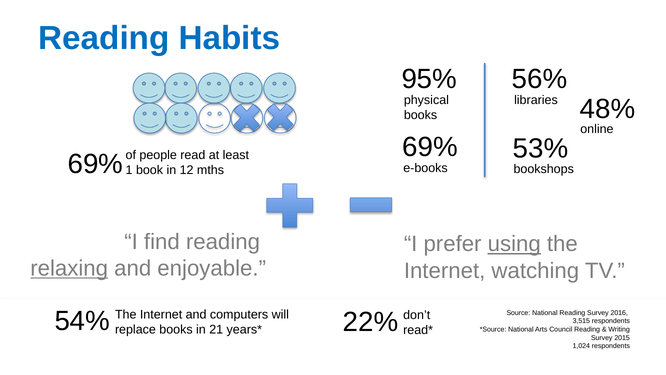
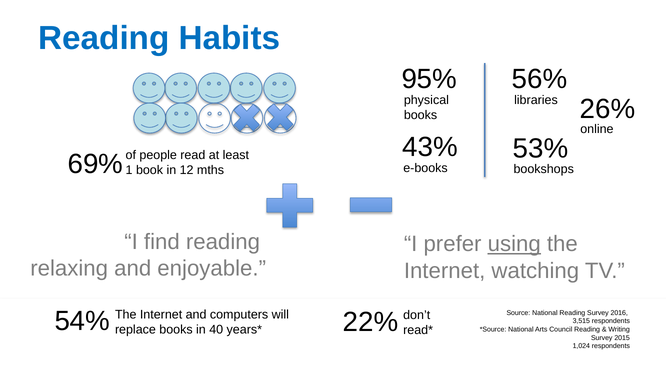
48%: 48% -> 26% (608, 109)
69%: 69% -> 43% (430, 147)
relaxing underline: present -> none (69, 268)
21: 21 -> 40 (216, 329)
